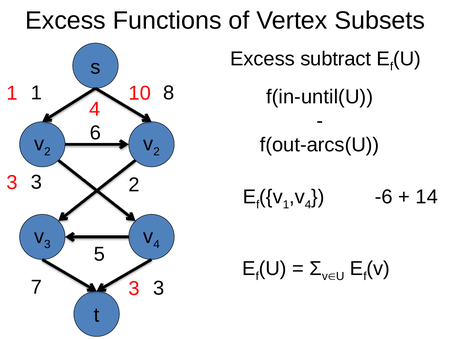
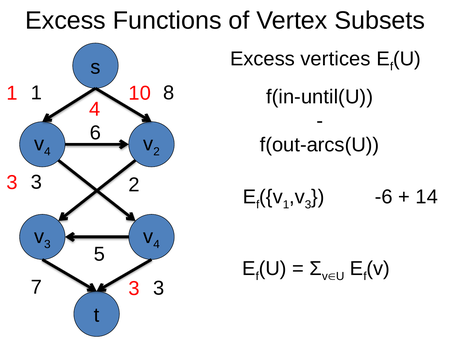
subtract: subtract -> vertices (336, 59)
2: 2 -> 4 (47, 152)
4: 4 -> 3 (308, 205)
